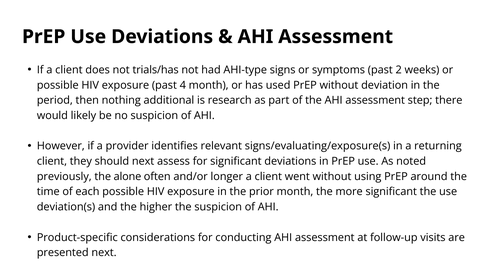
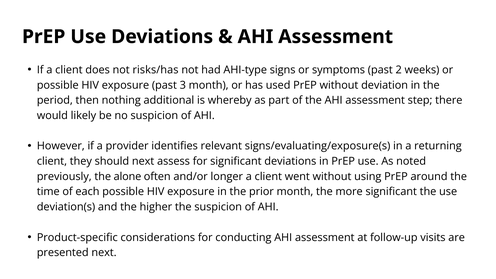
trials/has: trials/has -> risks/has (155, 70)
4: 4 -> 3 (183, 85)
research: research -> whereby (230, 100)
